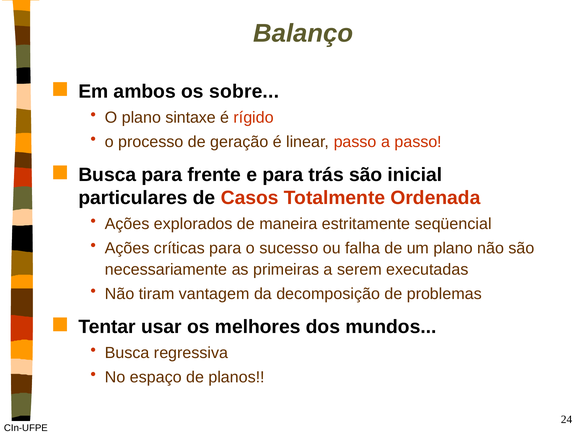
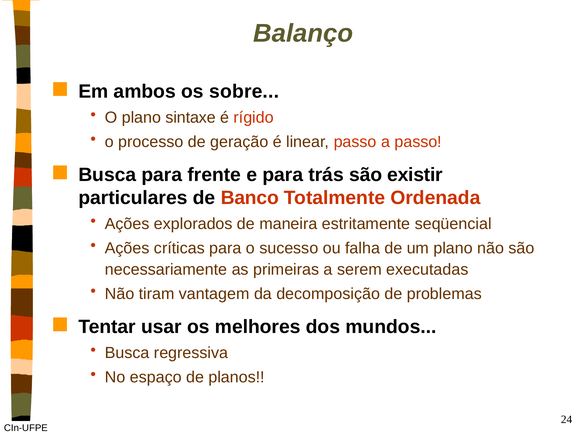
inicial: inicial -> existir (415, 175)
Casos: Casos -> Banco (250, 198)
